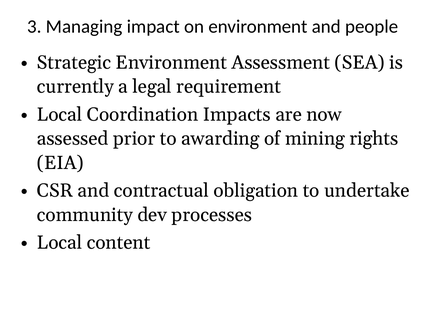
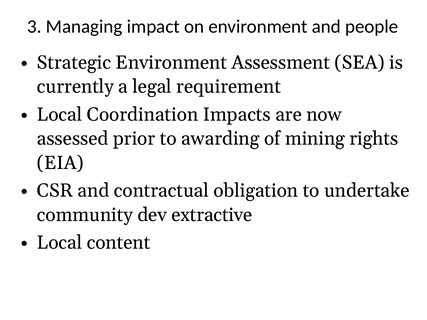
processes: processes -> extractive (212, 215)
